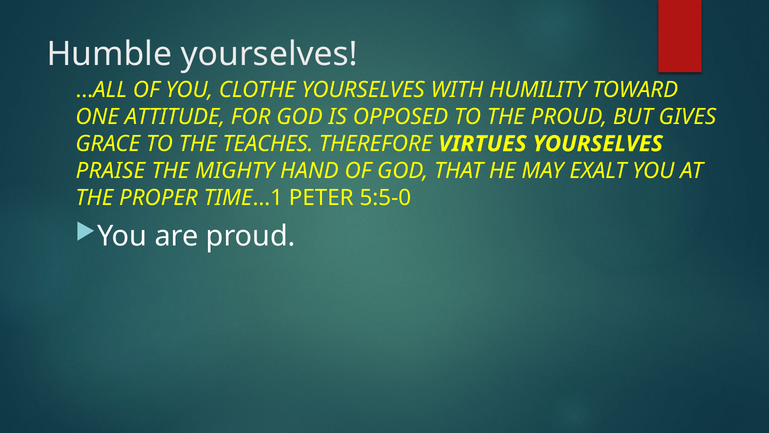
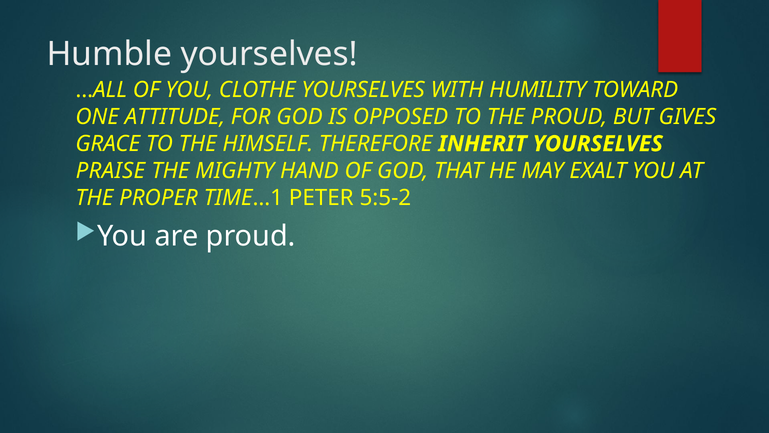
TEACHES: TEACHES -> HIMSELF (268, 144)
VIRTUES: VIRTUES -> INHERIT (482, 144)
5:5-0: 5:5-0 -> 5:5-2 (385, 198)
